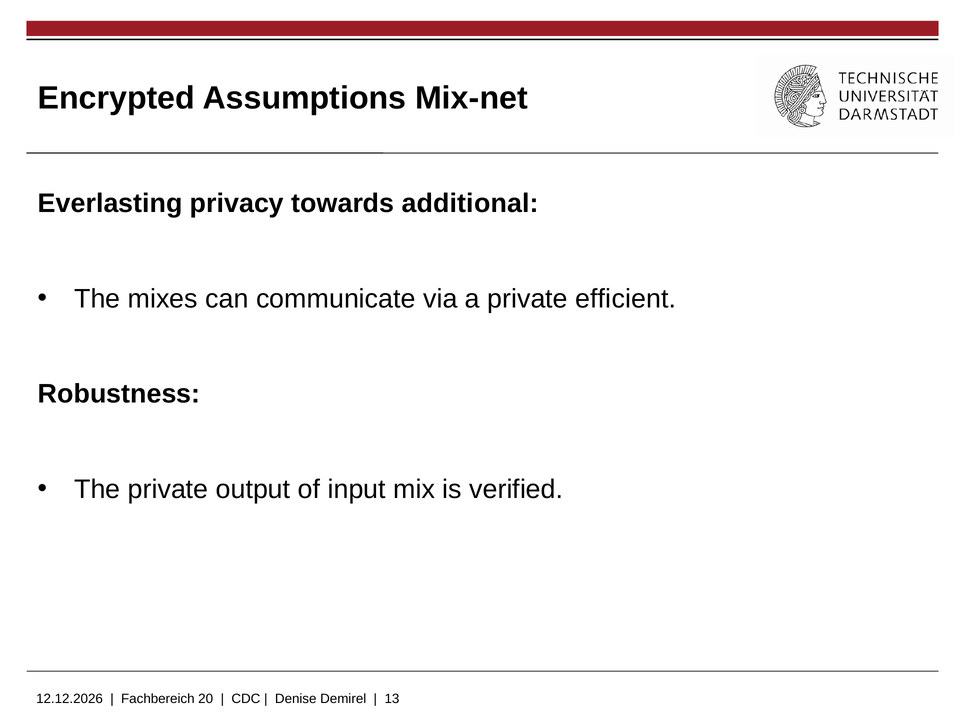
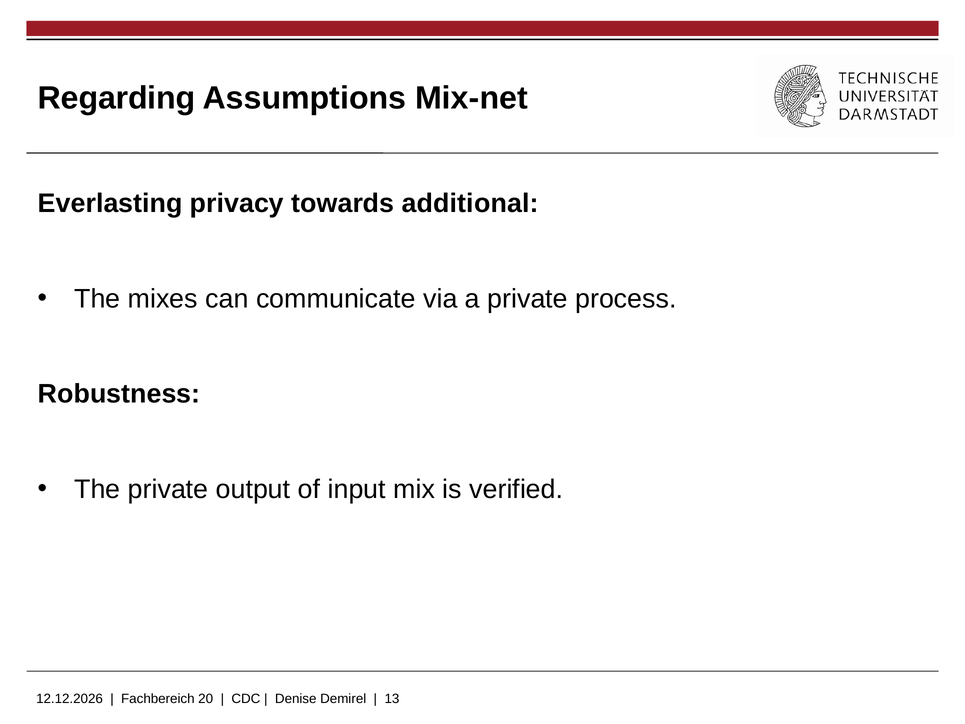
Encrypted: Encrypted -> Regarding (117, 98)
efficient: efficient -> process (626, 299)
